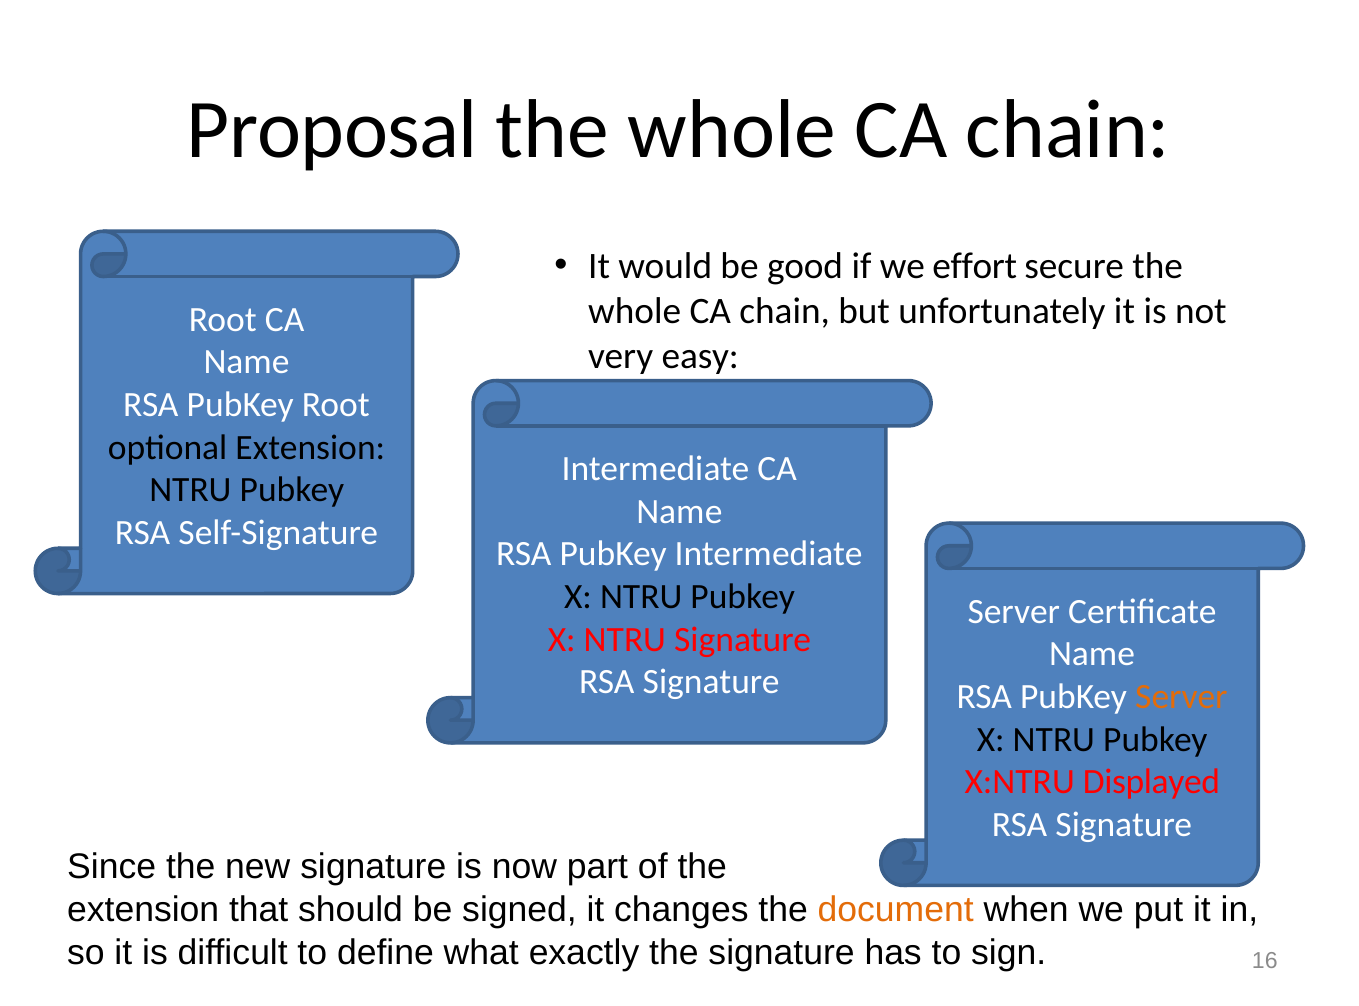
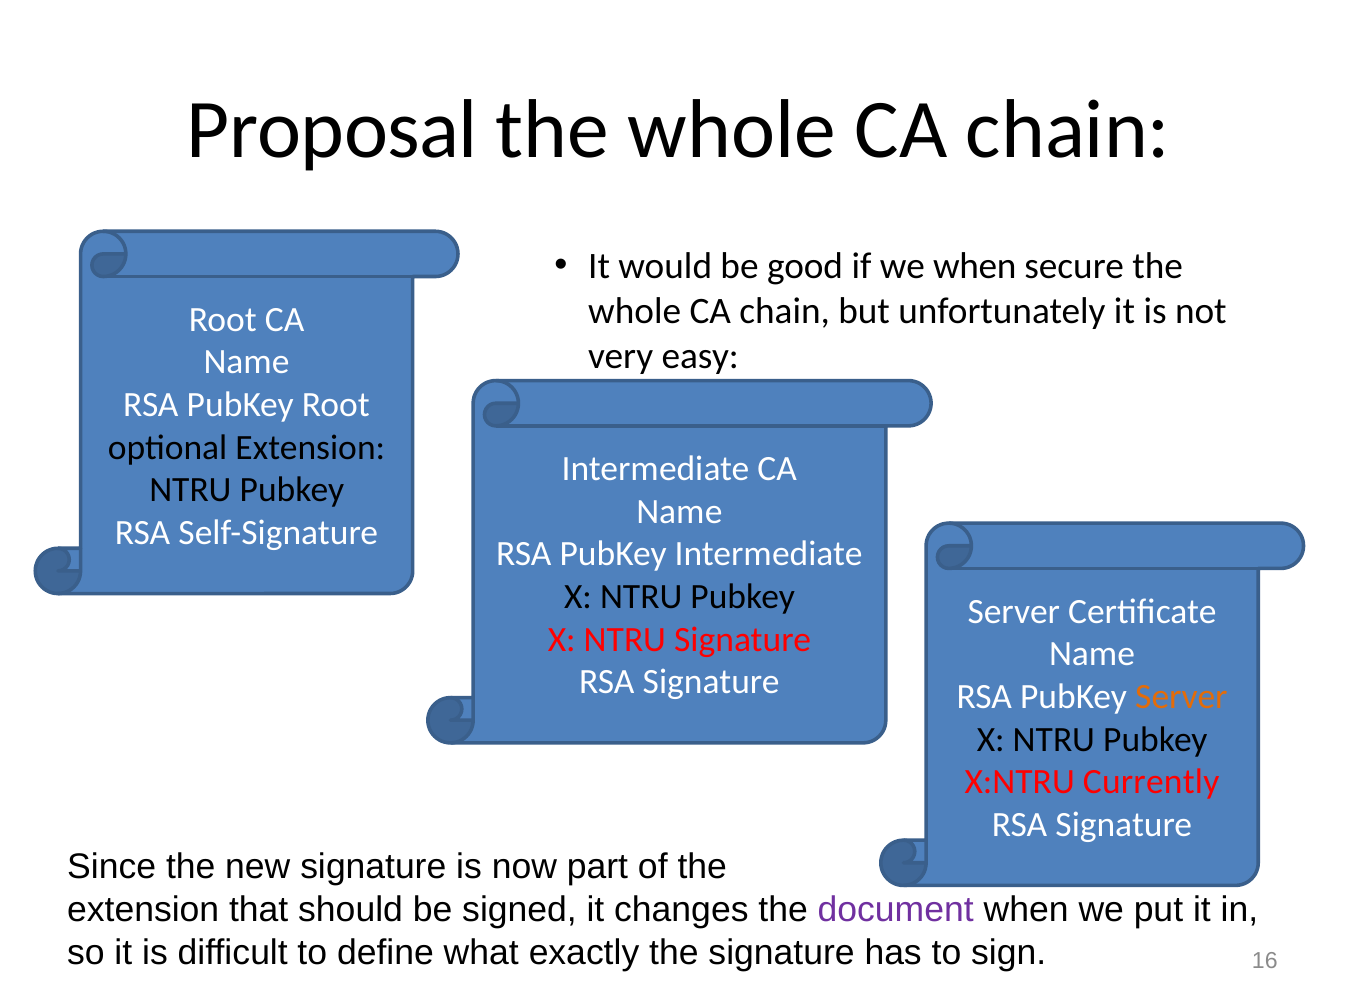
we effort: effort -> when (975, 266)
Displayed: Displayed -> Currently (1151, 782)
document colour: orange -> purple (896, 910)
